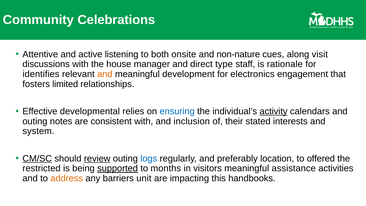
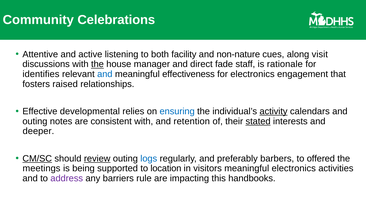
onsite: onsite -> facility (184, 54)
the underline: none -> present (97, 64)
type: type -> fade (224, 64)
and colour: orange -> blue (105, 74)
development: development -> effectiveness (189, 74)
limited: limited -> raised (65, 84)
inclusion: inclusion -> retention (192, 121)
stated underline: none -> present (258, 121)
system: system -> deeper (38, 131)
location: location -> barbers (277, 158)
restricted: restricted -> meetings (41, 168)
supported underline: present -> none (118, 168)
months: months -> location (166, 168)
meaningful assistance: assistance -> electronics (294, 168)
address colour: orange -> purple (67, 178)
unit: unit -> rule (144, 178)
